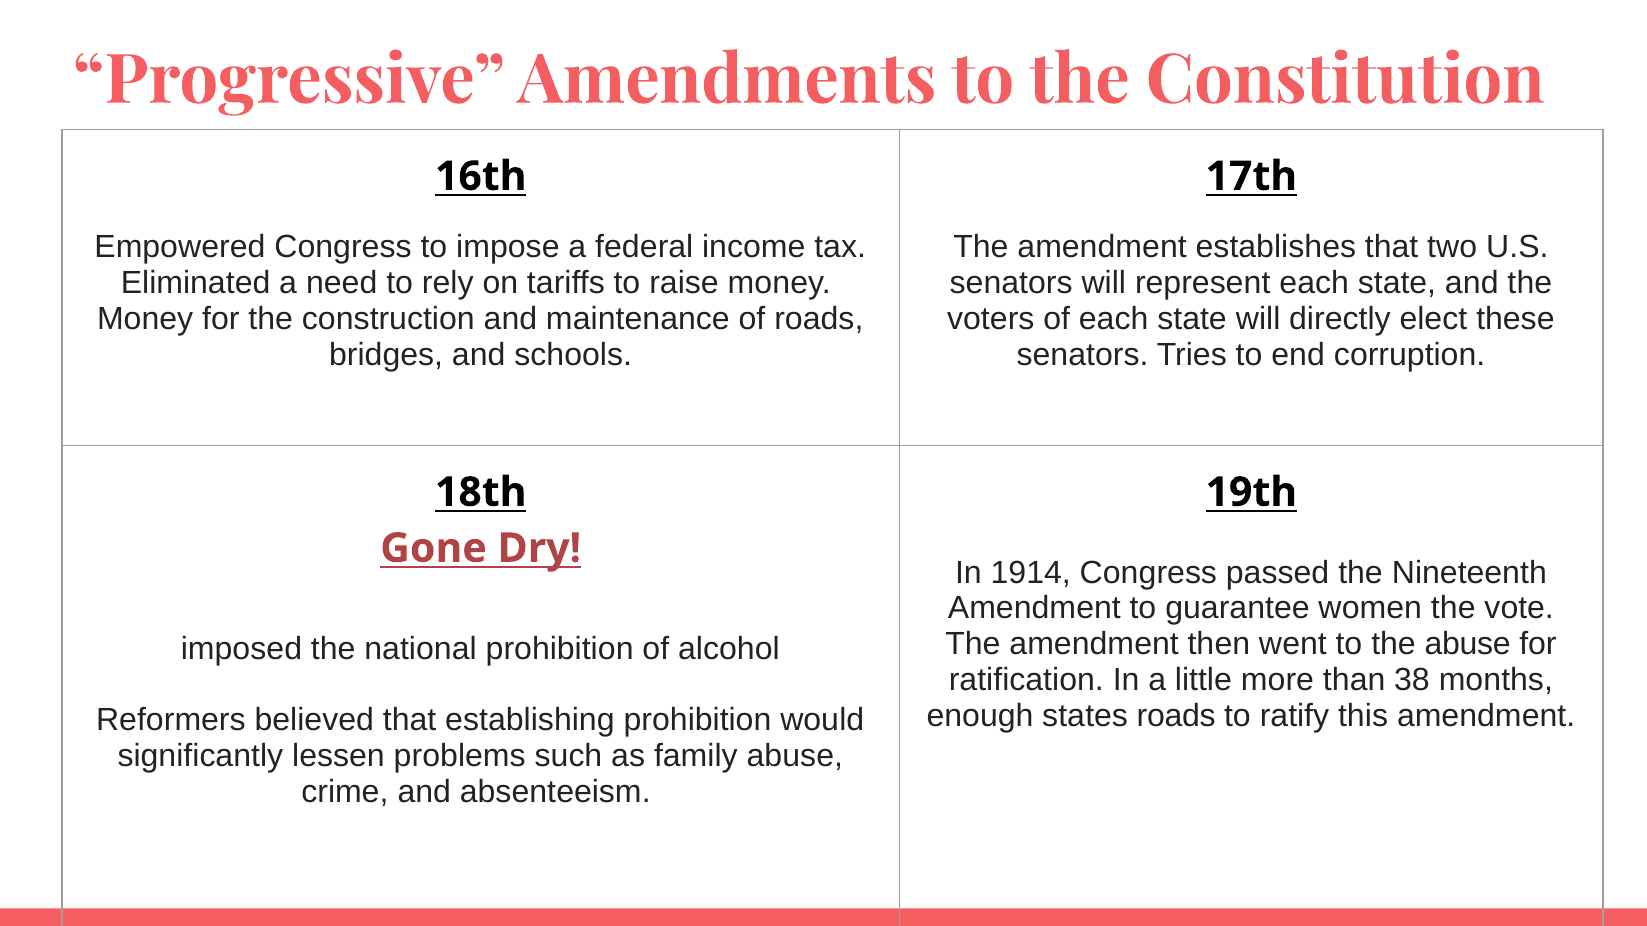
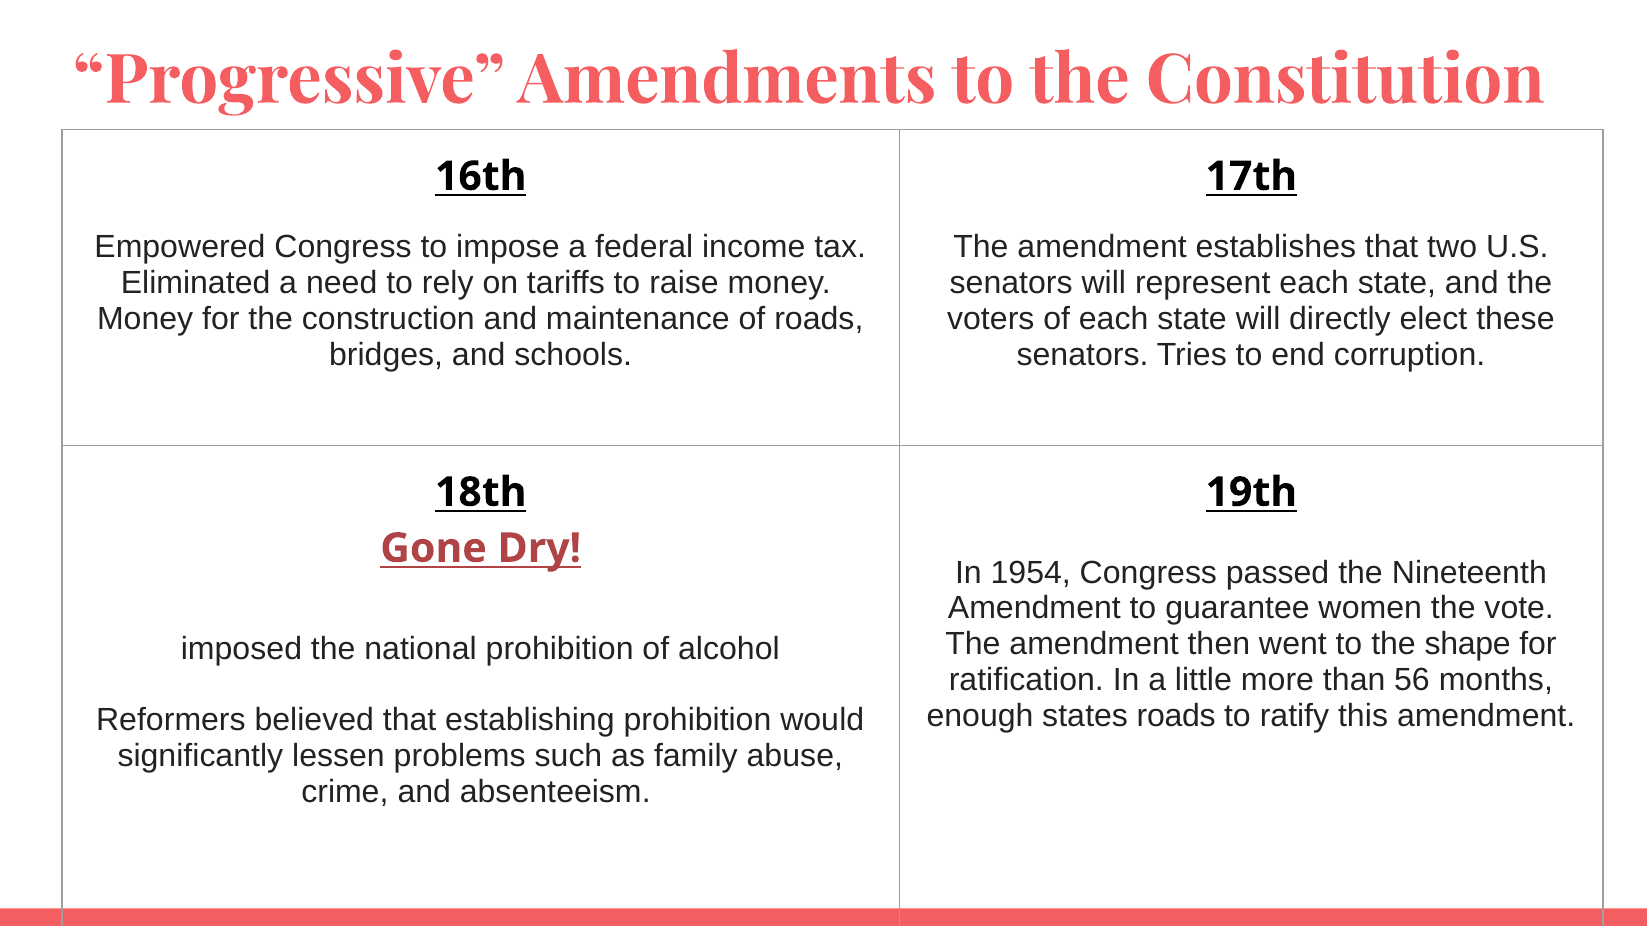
1914: 1914 -> 1954 (1031, 573)
the abuse: abuse -> shape (1468, 645)
38: 38 -> 56 (1412, 681)
